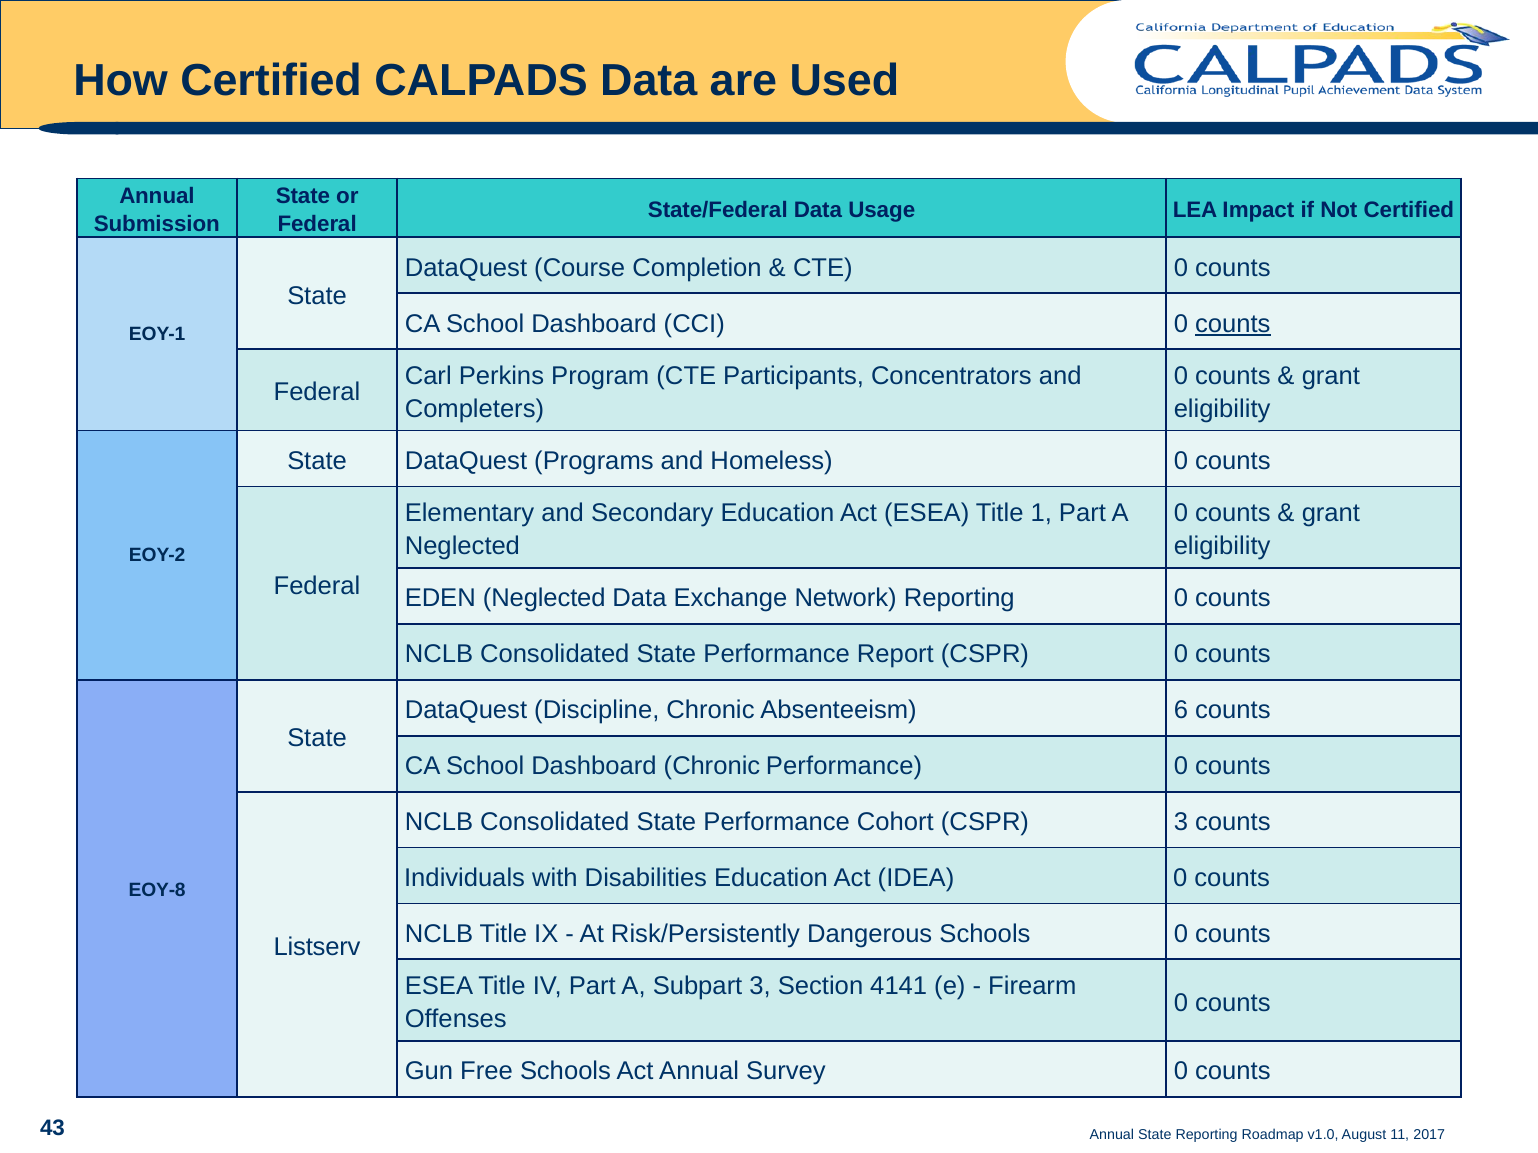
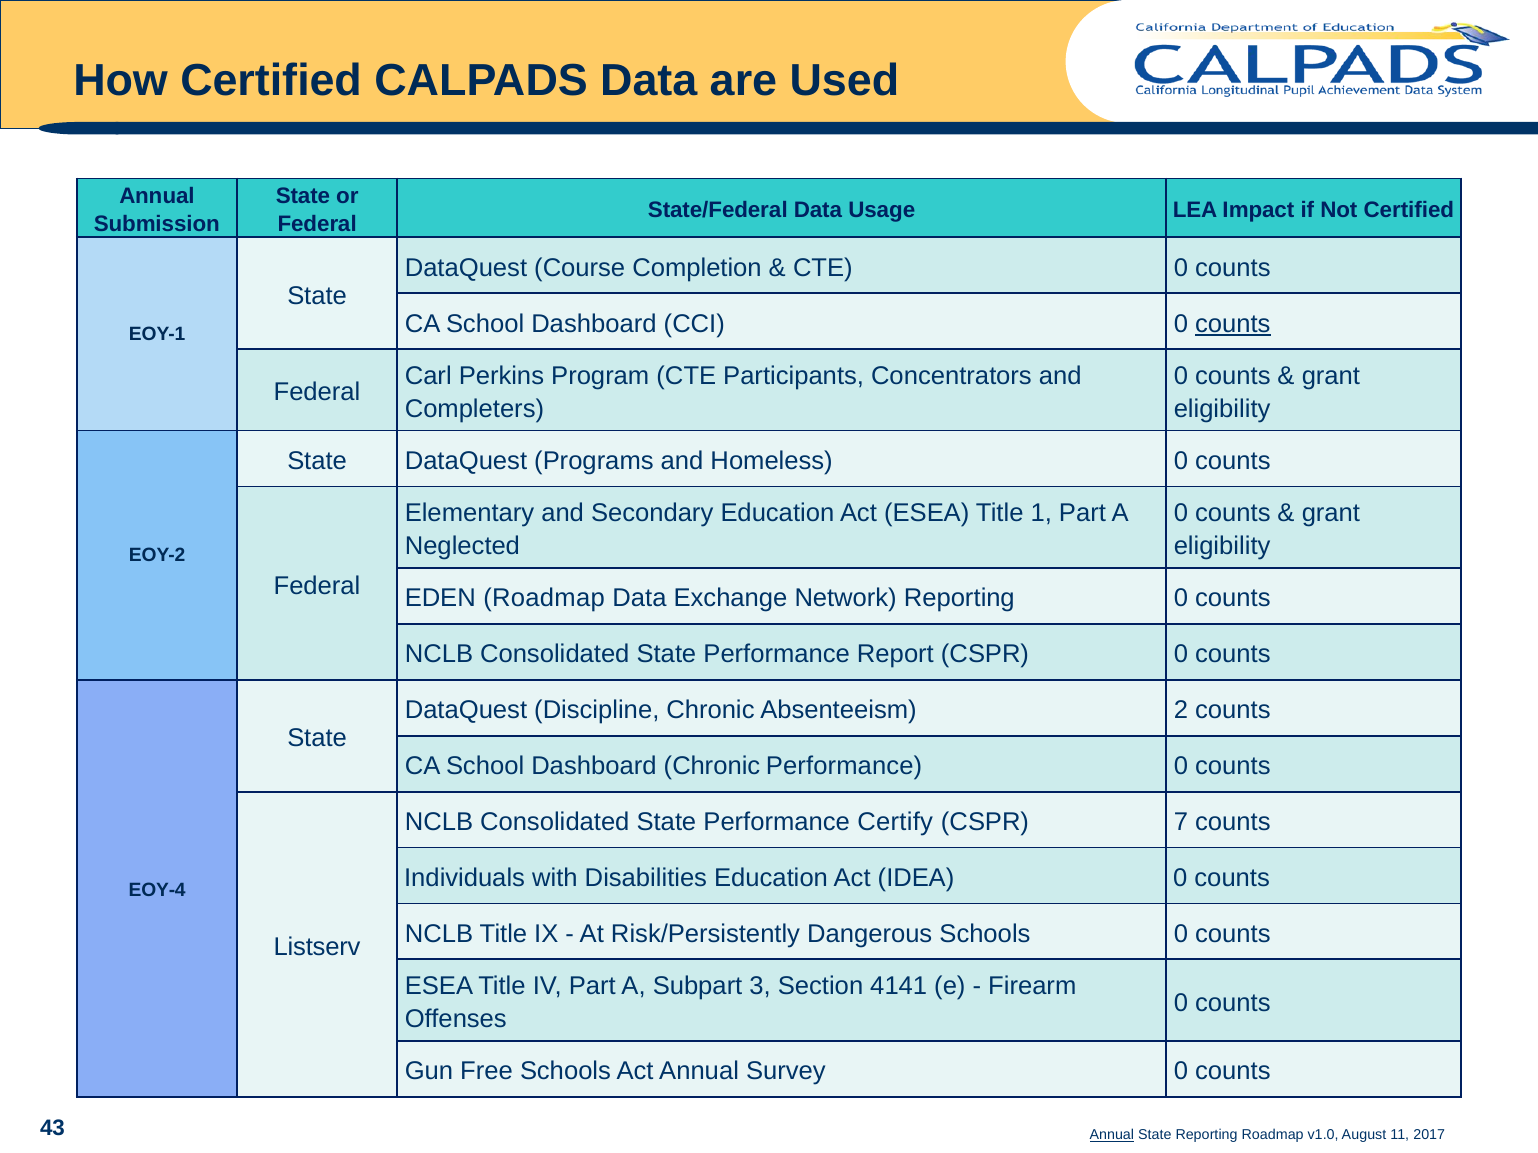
EDEN Neglected: Neglected -> Roadmap (544, 599)
6: 6 -> 2 (1181, 711)
Cohort: Cohort -> Certify (895, 823)
CSPR 3: 3 -> 7 (1181, 823)
EOY-8: EOY-8 -> EOY-4 (157, 891)
Annual underline: none -> present (1112, 1135)
